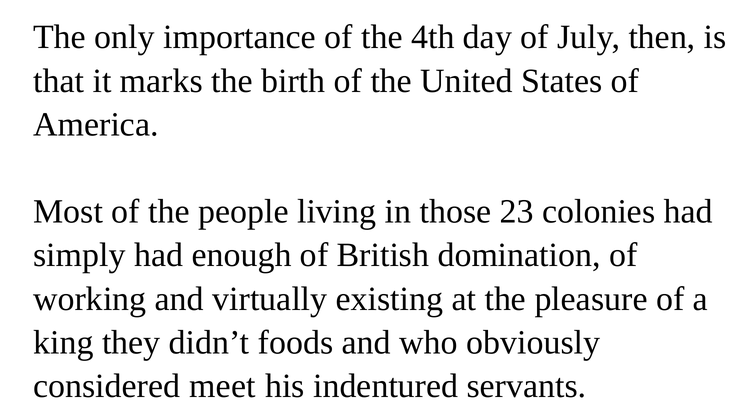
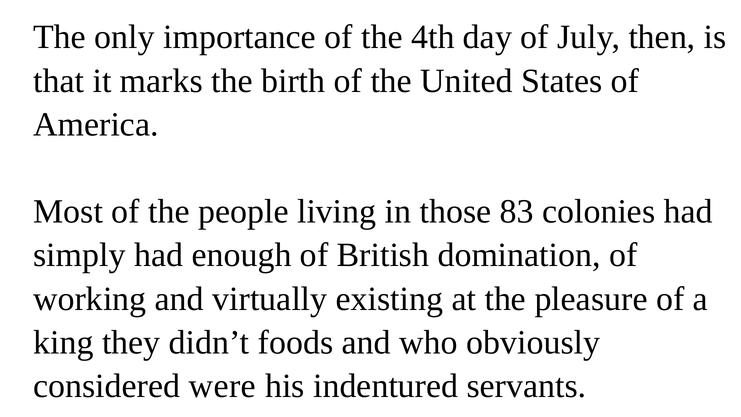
23: 23 -> 83 (517, 212)
meet: meet -> were (222, 386)
